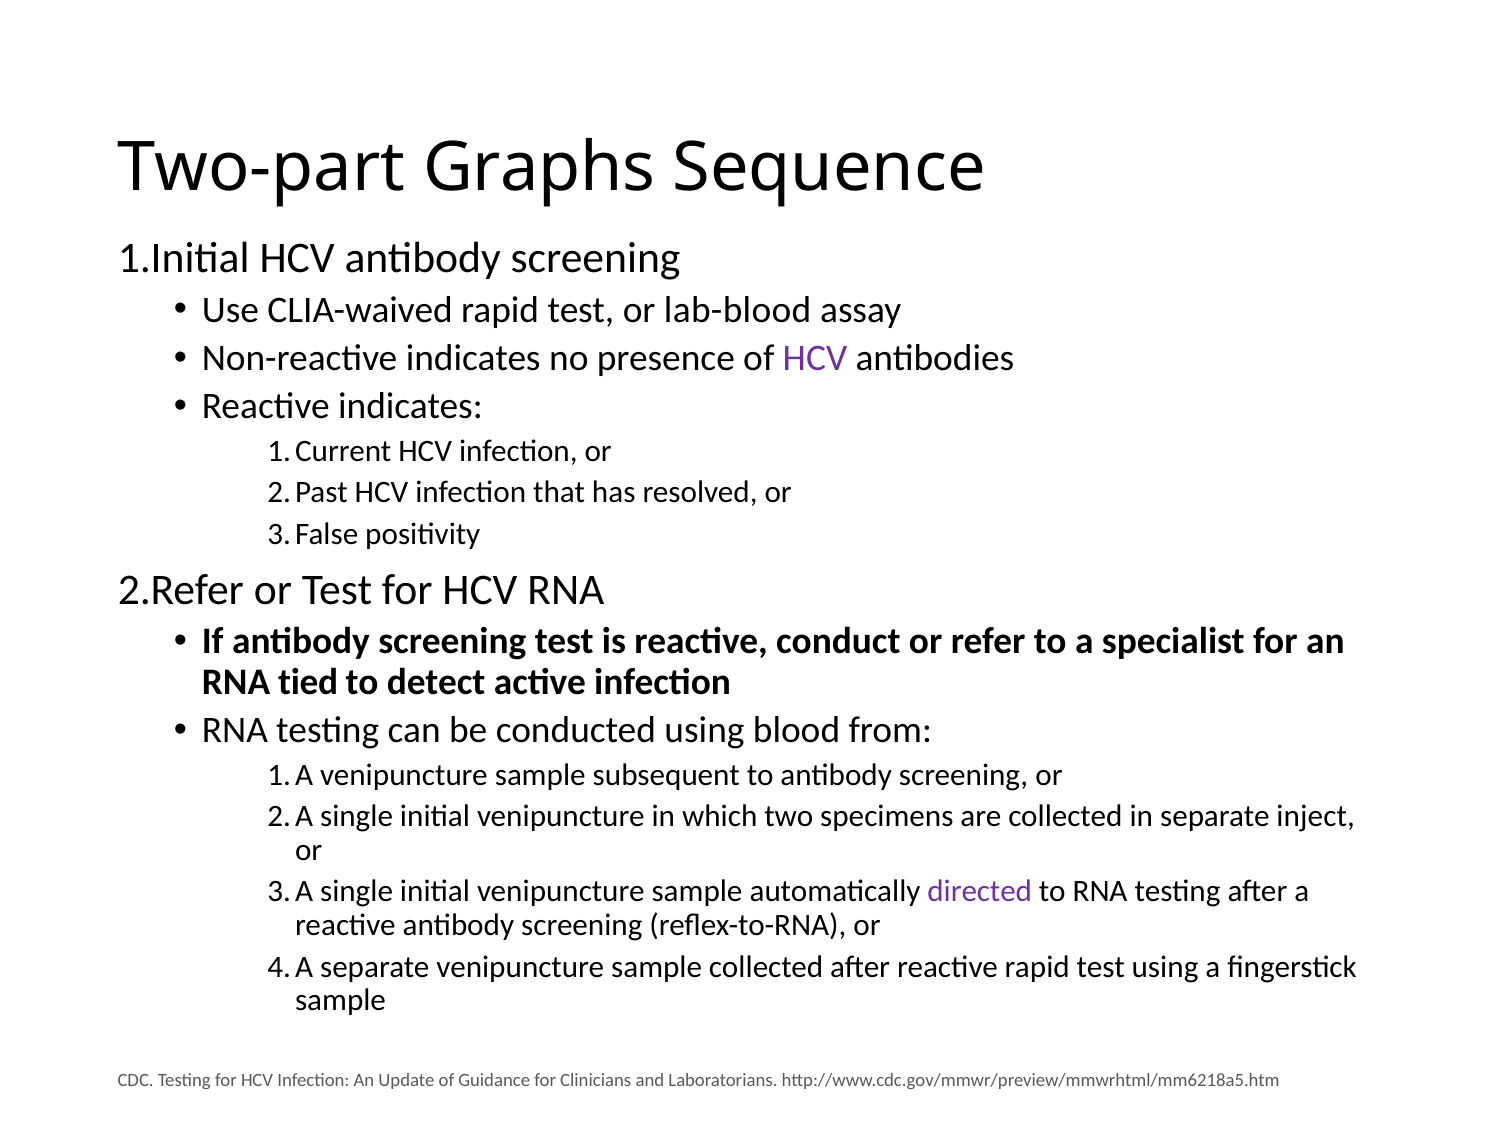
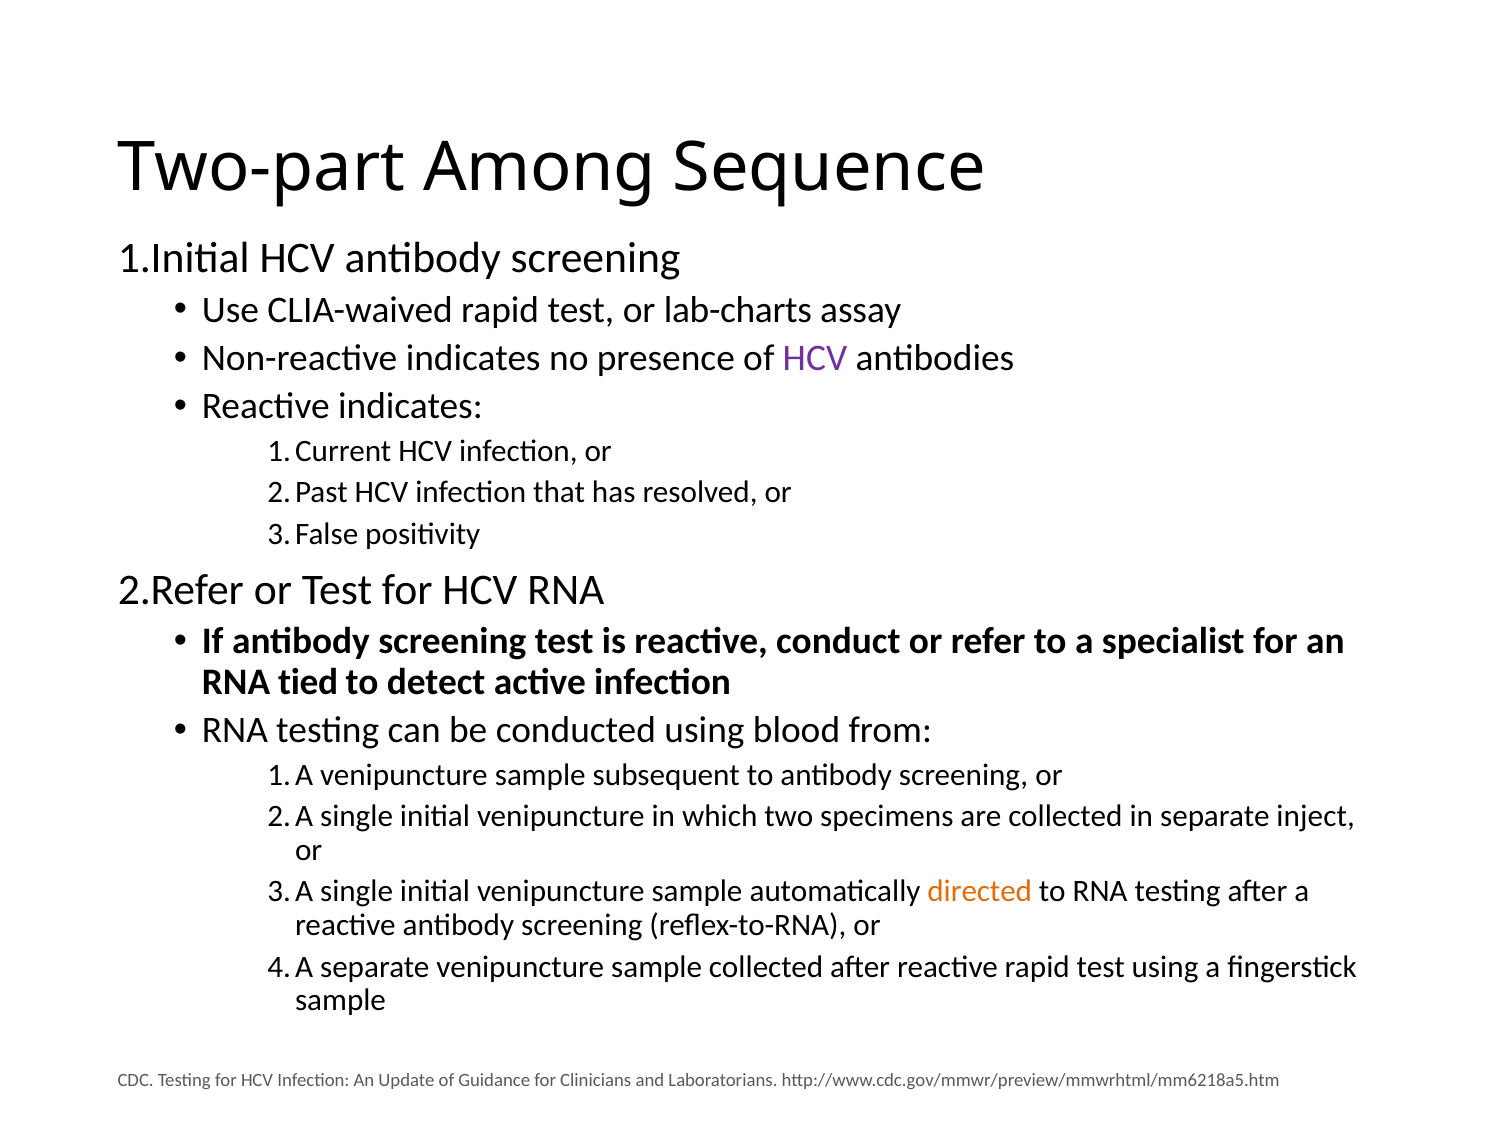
Graphs: Graphs -> Among (539, 168)
lab-blood: lab-blood -> lab-charts (738, 310)
directed colour: purple -> orange (980, 892)
